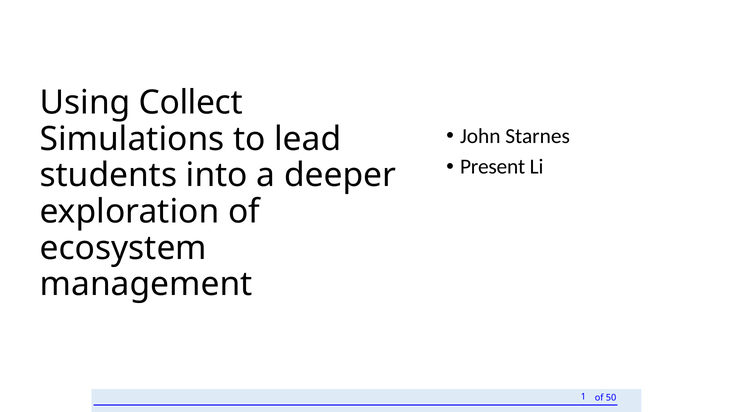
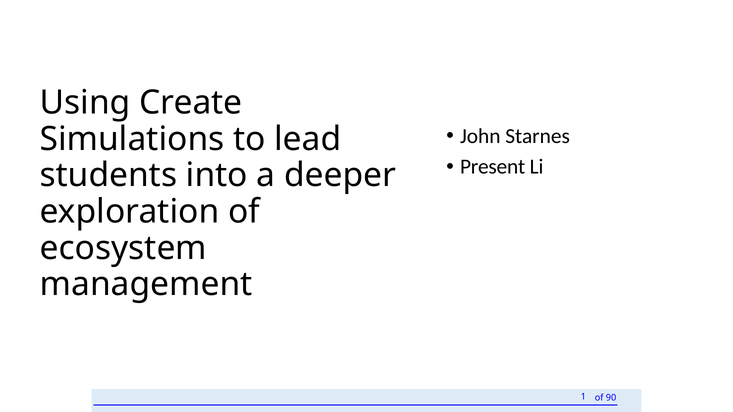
Collect: Collect -> Create (191, 103)
50: 50 -> 90 (611, 398)
